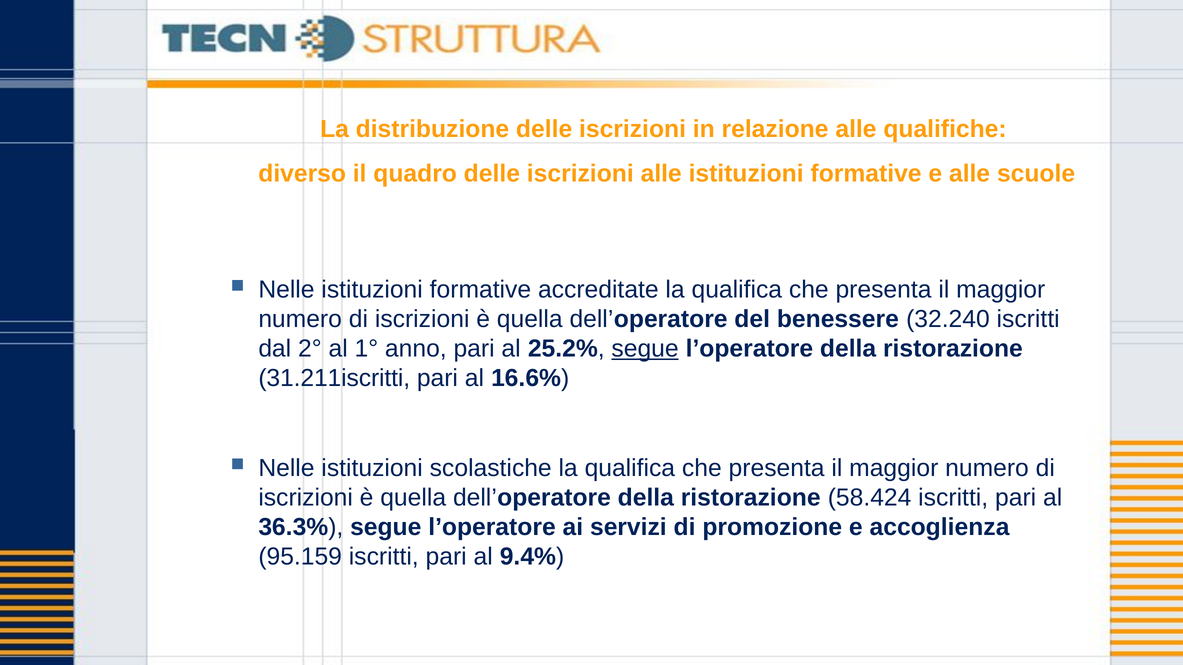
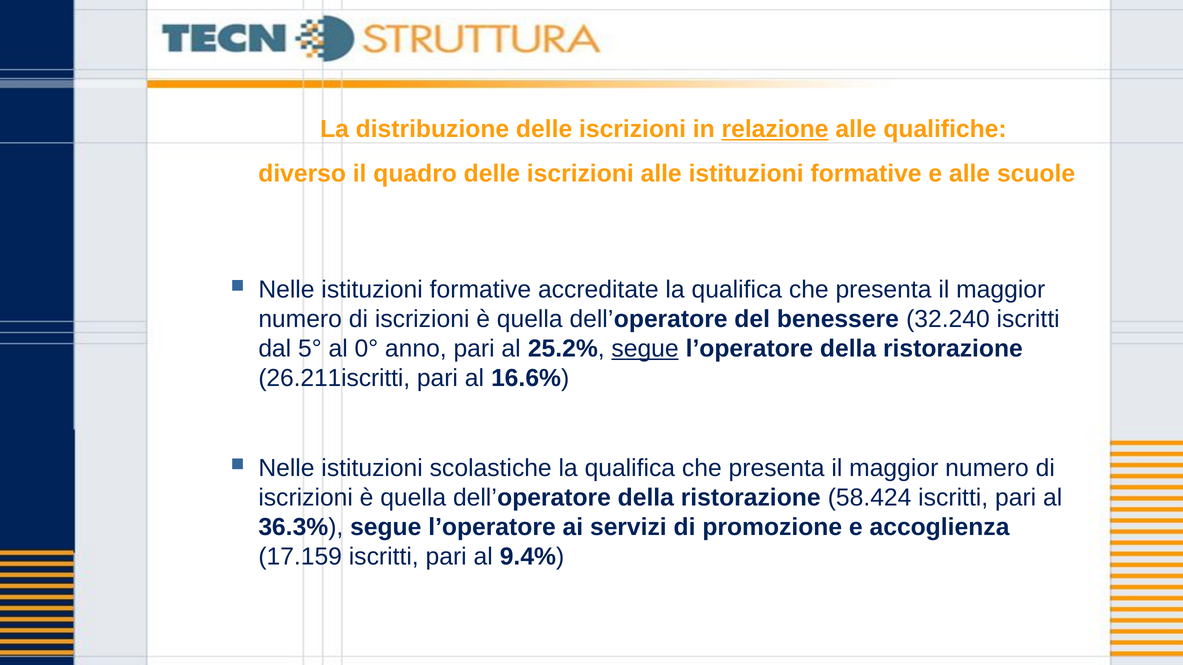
relazione underline: none -> present (775, 129)
2°: 2° -> 5° (310, 349)
1°: 1° -> 0° (366, 349)
31.211iscritti: 31.211iscritti -> 26.211iscritti (334, 379)
95.159: 95.159 -> 17.159 (300, 557)
